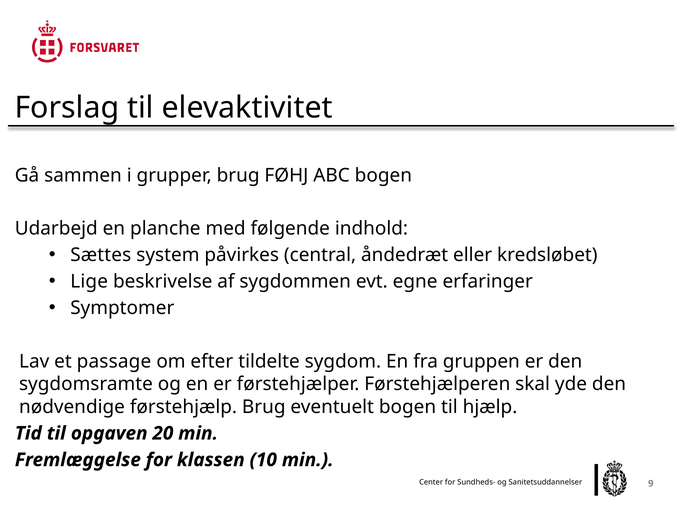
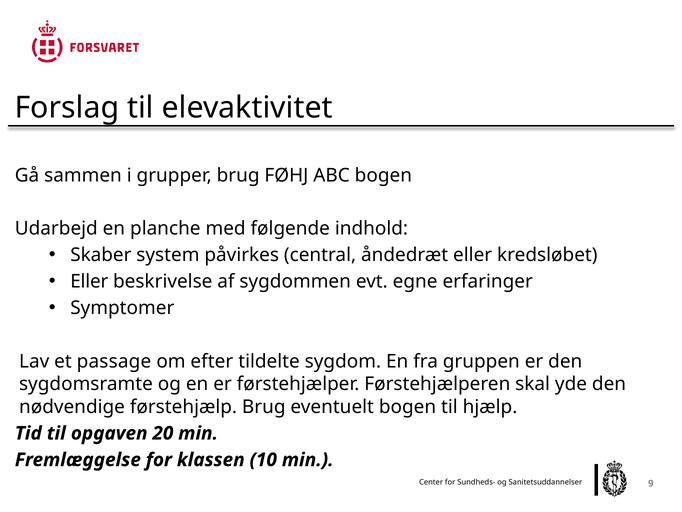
Sættes: Sættes -> Skaber (101, 255)
Lige: Lige -> Eller (89, 281)
